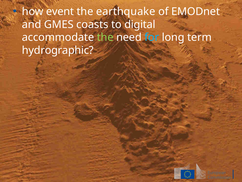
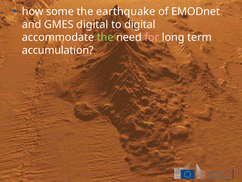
event: event -> some (60, 12)
GMES coasts: coasts -> digital (92, 24)
for colour: light blue -> pink (152, 37)
hydrographic: hydrographic -> accumulation (58, 50)
